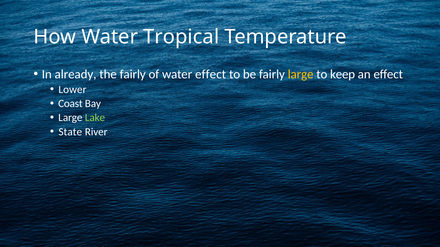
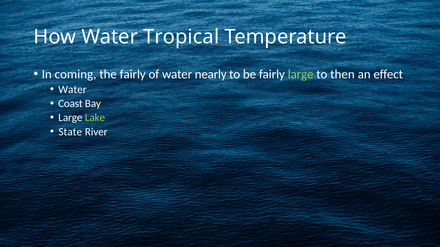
already: already -> coming (76, 74)
water effect: effect -> nearly (211, 74)
large colour: yellow -> light green (301, 74)
keep: keep -> then (342, 74)
Lower: Lower -> Water (72, 90)
